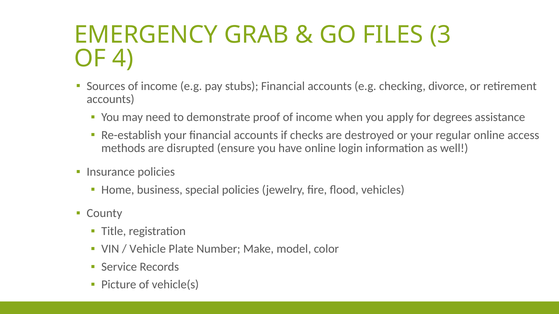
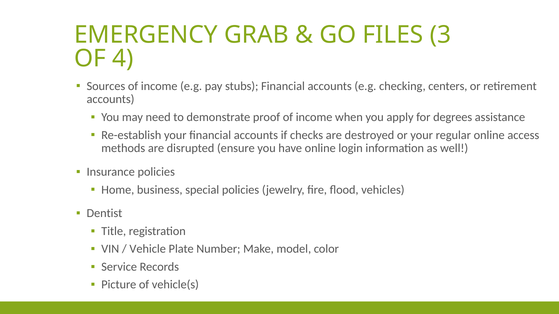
divorce: divorce -> centers (448, 86)
County: County -> Dentist (104, 214)
